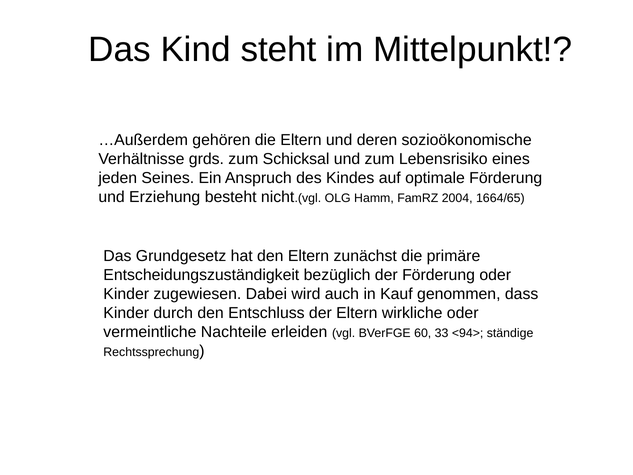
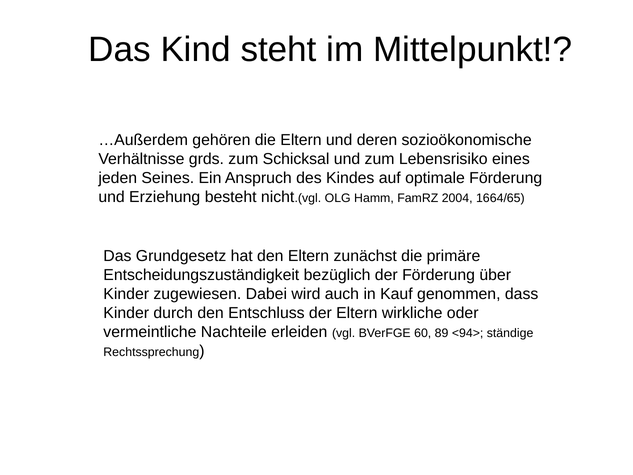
Förderung oder: oder -> über (495, 275)
33: 33 -> 89 (442, 333)
